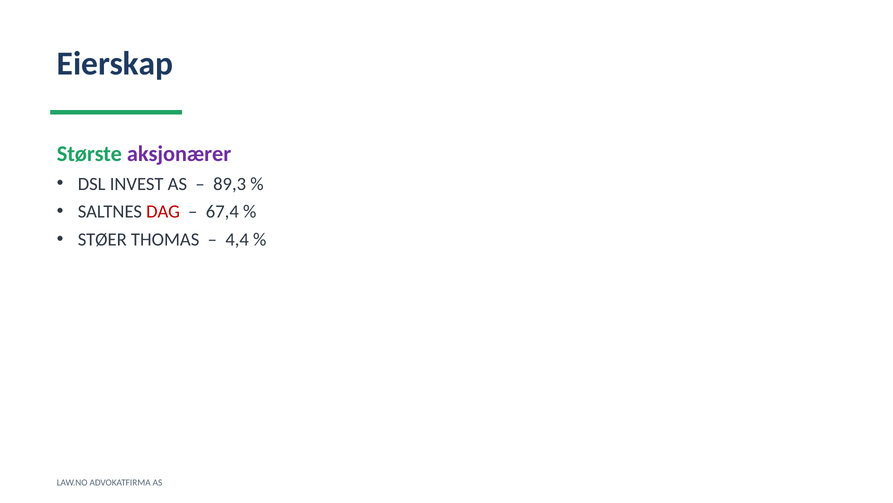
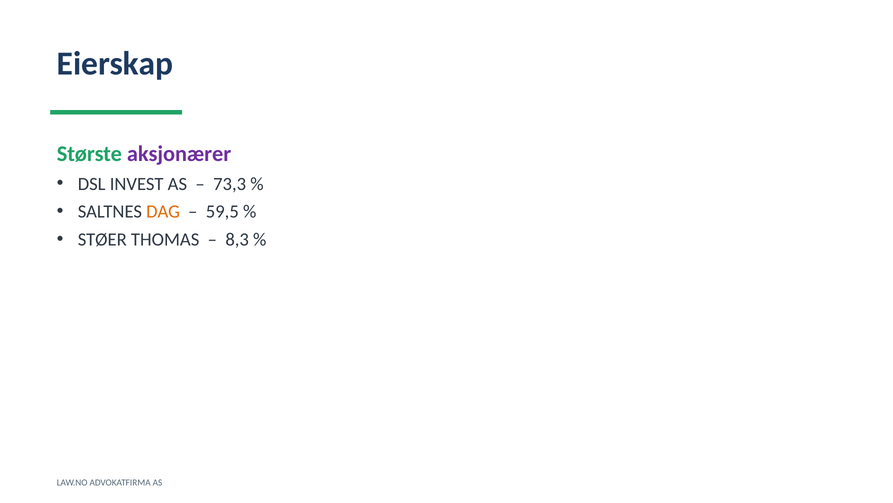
89,3: 89,3 -> 73,3 (230, 184)
DAG colour: red -> orange (163, 212)
67,4: 67,4 -> 59,5 (222, 212)
4,4: 4,4 -> 8,3 (237, 239)
